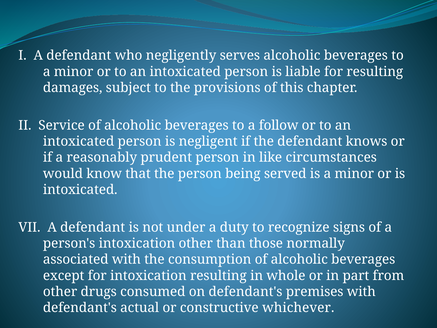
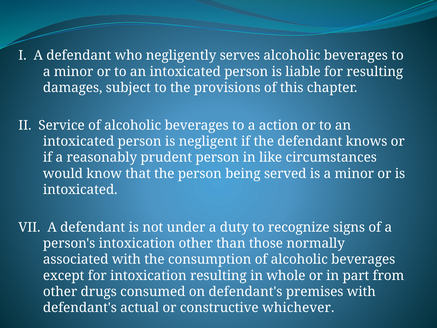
follow: follow -> action (279, 125)
